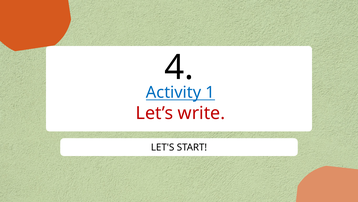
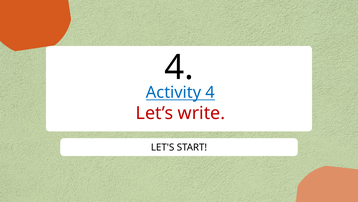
Activity 1: 1 -> 4 (210, 92)
